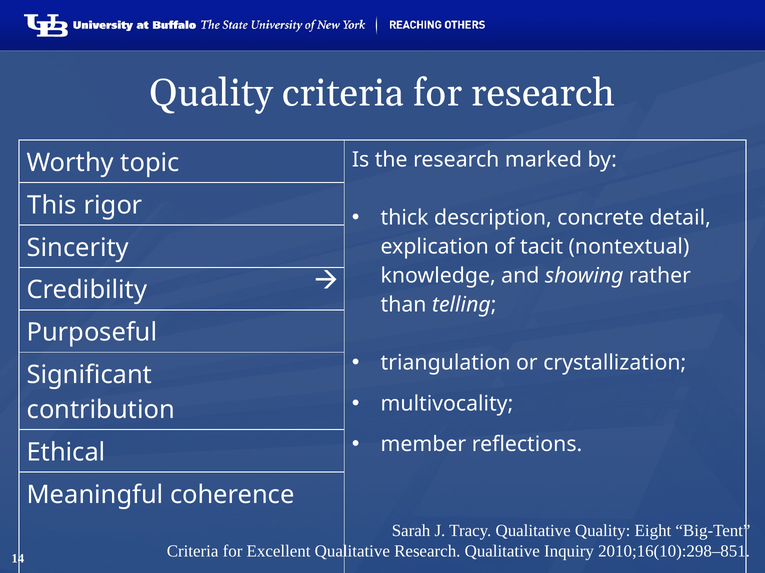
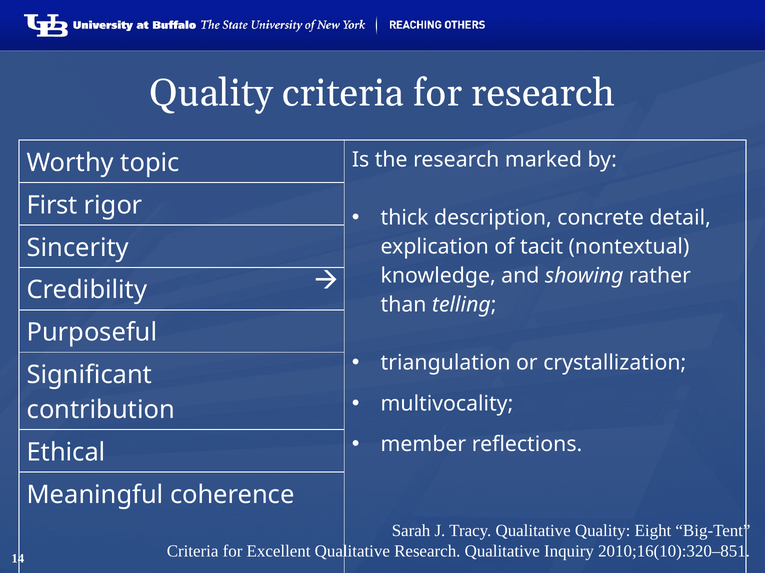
This: This -> First (52, 205)
2010;16(10):298–851: 2010;16(10):298–851 -> 2010;16(10):320–851 (674, 552)
